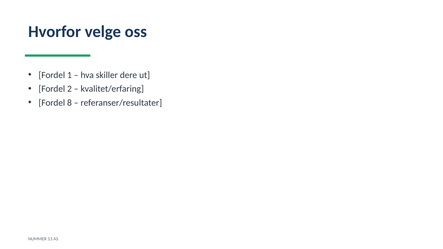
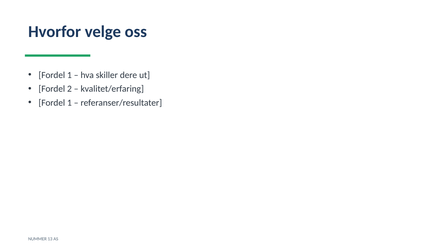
8: 8 -> 1 (69, 103)
